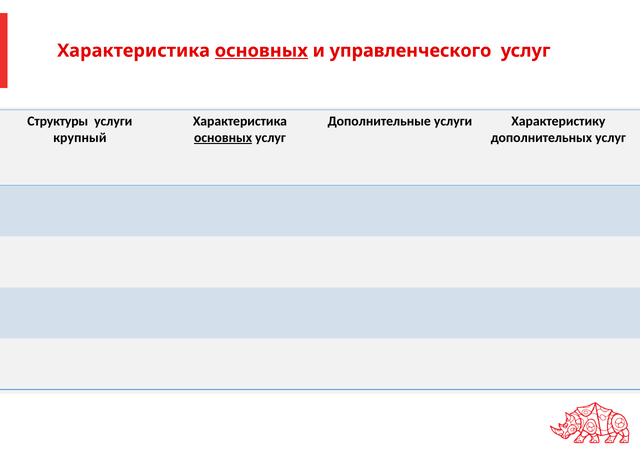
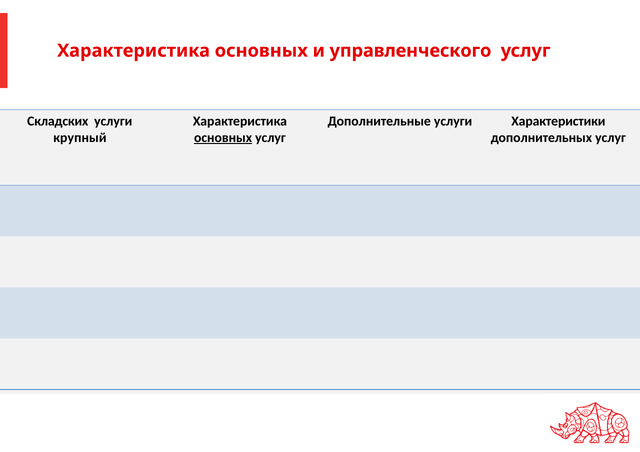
основных underline: present -> none (261, 51)
Структуры: Структуры -> Складских (58, 121)
Характеристику: Характеристику -> Характеристики (558, 121)
